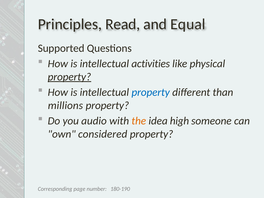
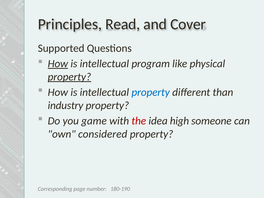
Equal: Equal -> Cover (188, 24)
How underline: none -> present (58, 64)
activities: activities -> program (151, 64)
millions: millions -> industry (66, 105)
audio: audio -> game (94, 121)
the colour: orange -> red (139, 121)
